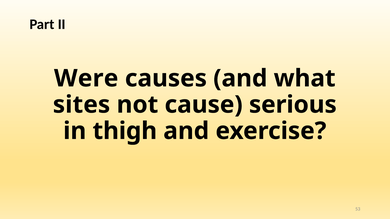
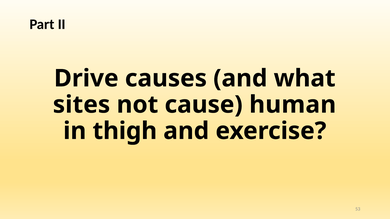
Were: Were -> Drive (86, 79)
serious: serious -> human (293, 105)
